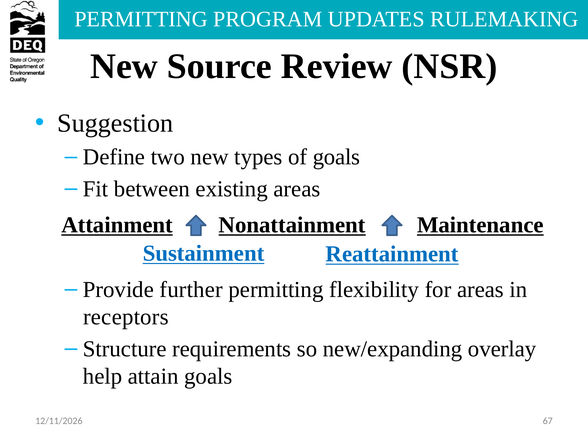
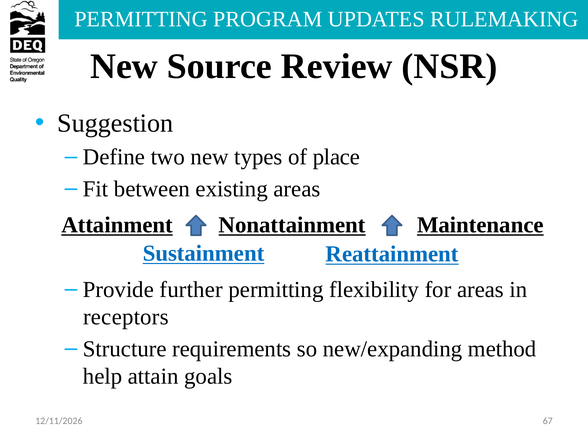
of goals: goals -> place (336, 157)
overlay: overlay -> method (502, 349)
